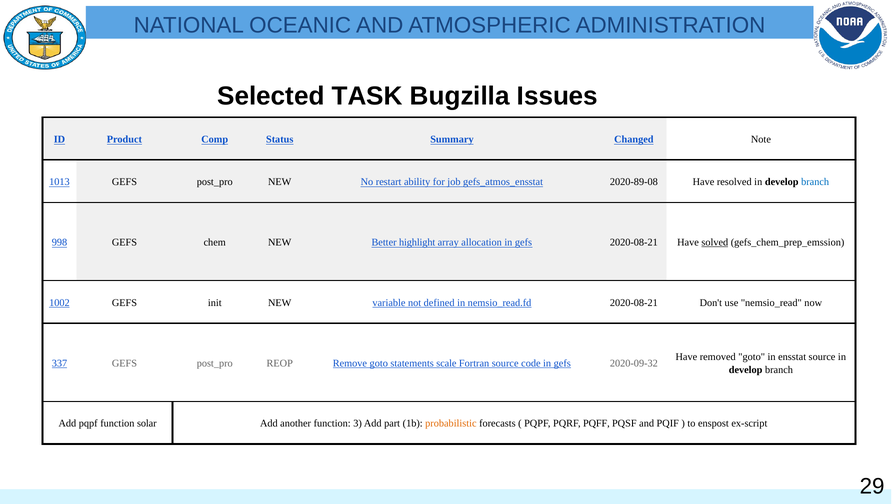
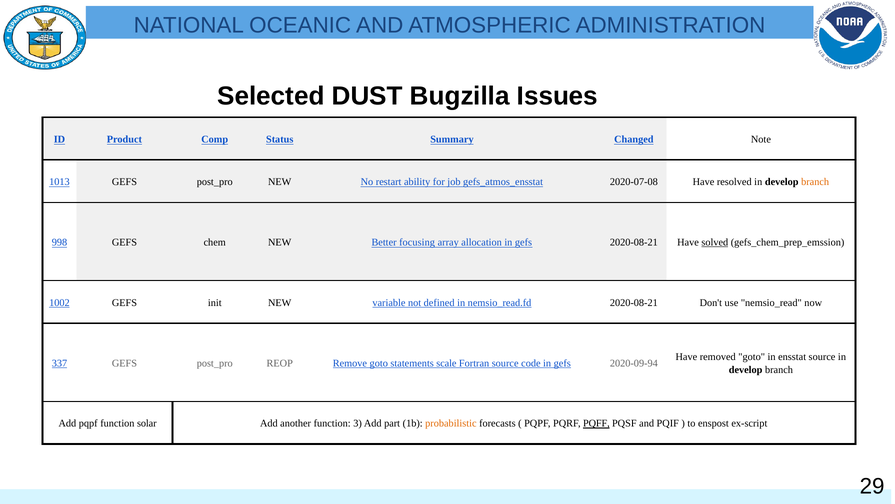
TASK: TASK -> DUST (367, 96)
2020-89-08: 2020-89-08 -> 2020-07-08 (634, 182)
branch colour: blue -> orange (815, 182)
highlight: highlight -> focusing (417, 242)
2020-09-32: 2020-09-32 -> 2020-09-94 (634, 363)
PQFF underline: none -> present (596, 423)
